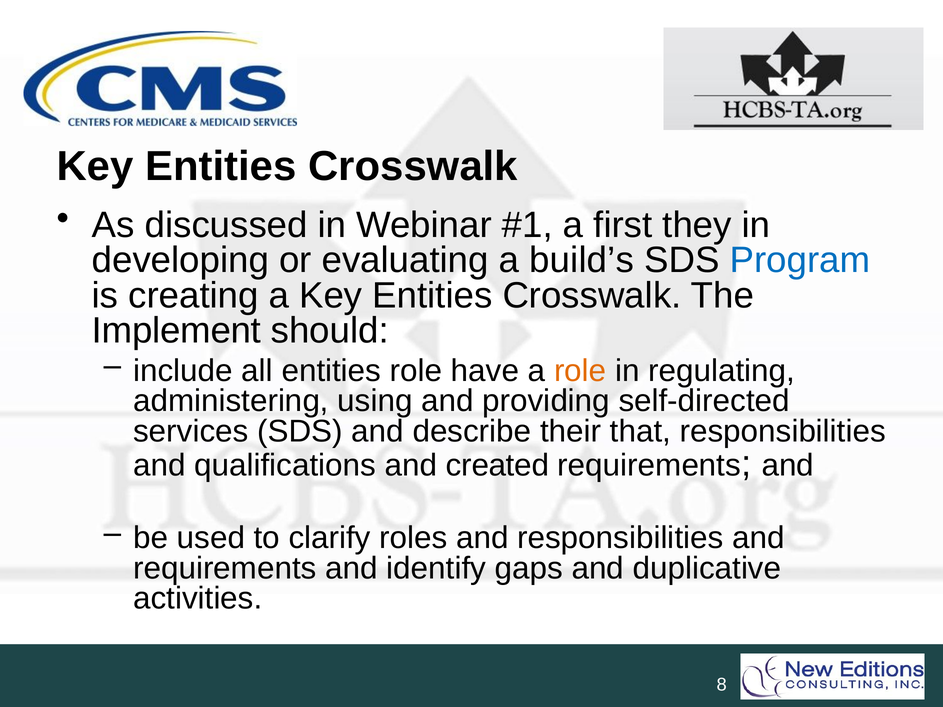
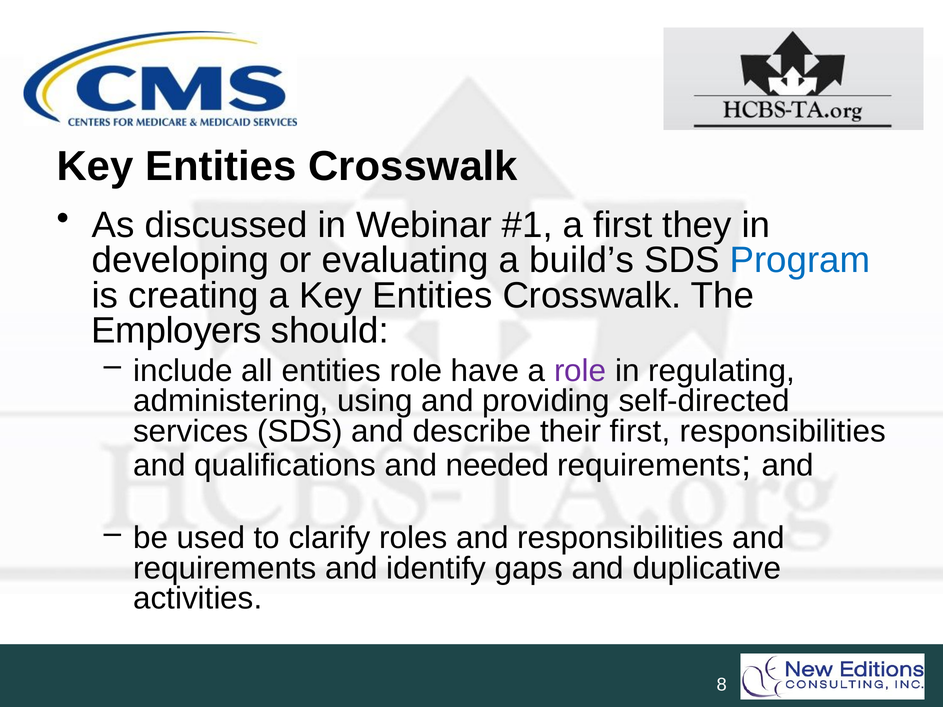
Implement: Implement -> Employers (177, 331)
role colour: orange -> purple (580, 371)
their that: that -> first (640, 431)
created: created -> needed (498, 466)
